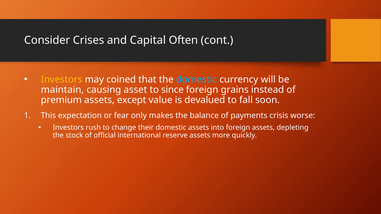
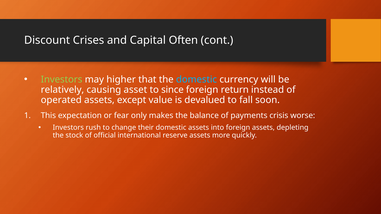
Consider: Consider -> Discount (47, 40)
Investors colour: yellow -> light green (62, 80)
coined: coined -> higher (121, 80)
maintain: maintain -> relatively (62, 90)
grains: grains -> return (235, 90)
premium: premium -> operated (61, 100)
